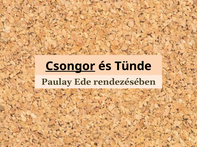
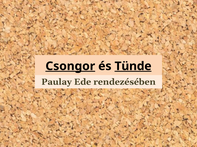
Tünde underline: none -> present (133, 66)
